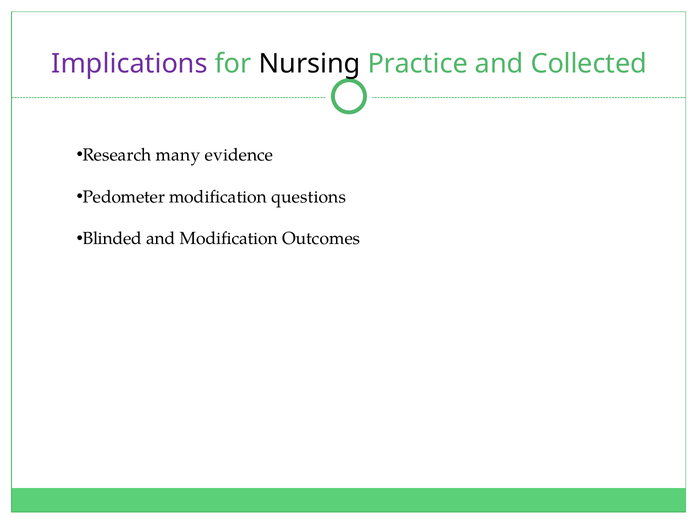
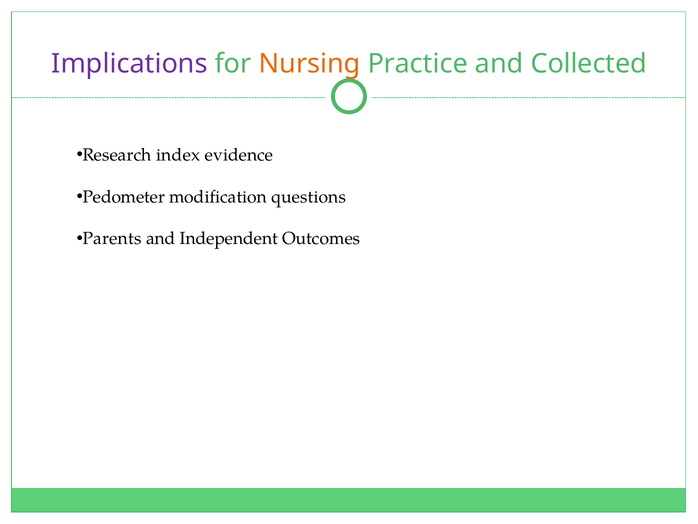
Nursing colour: black -> orange (310, 64)
many: many -> index (178, 155)
Blinded: Blinded -> Parents (112, 238)
and Modification: Modification -> Independent (229, 238)
